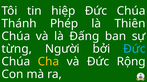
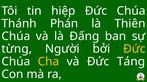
Phép: Phép -> Phán (64, 24)
Đức colour: light blue -> yellow (134, 49)
Rộng: Rộng -> Táng (131, 62)
